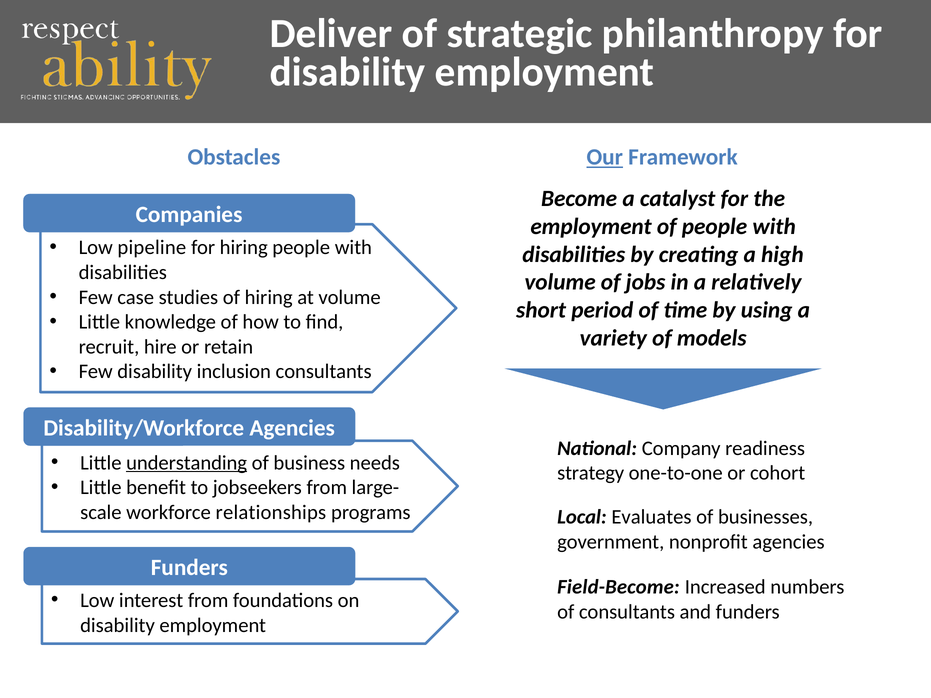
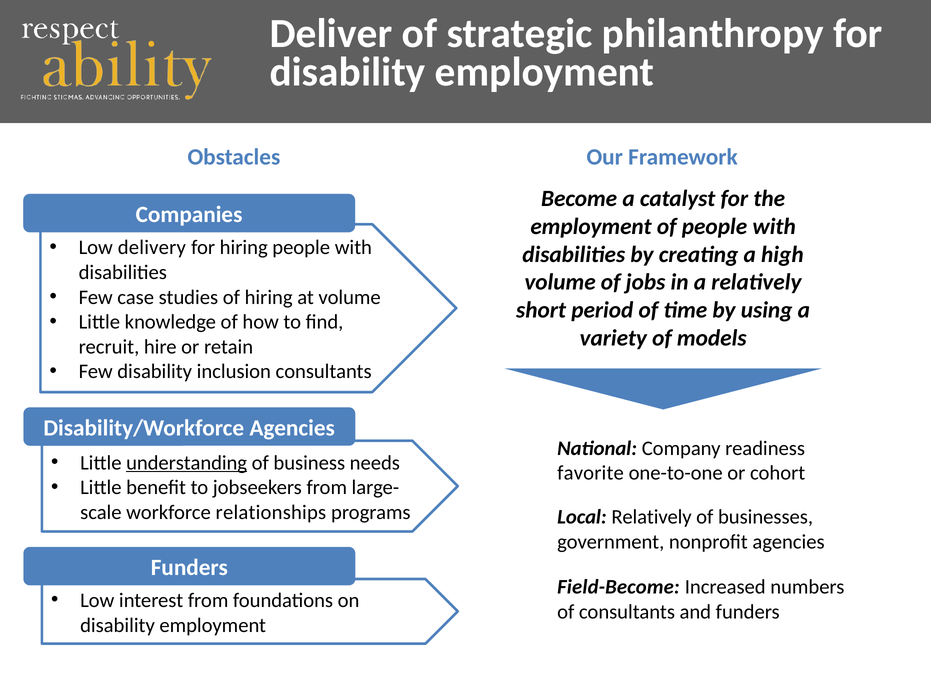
Our underline: present -> none (605, 157)
pipeline: pipeline -> delivery (152, 248)
strategy: strategy -> favorite (591, 473)
Local Evaluates: Evaluates -> Relatively (652, 517)
